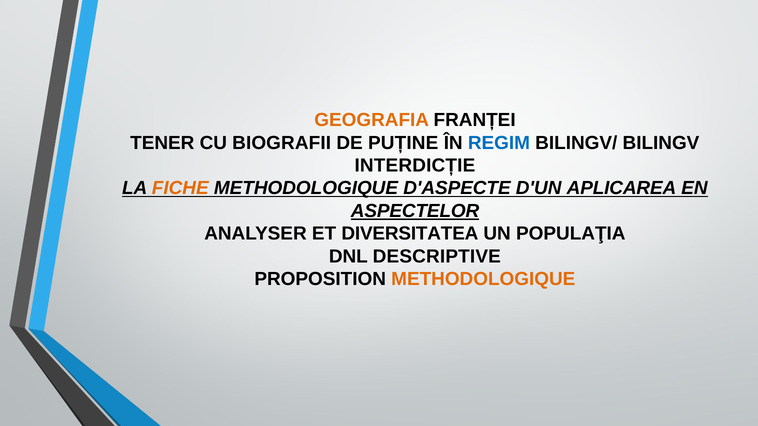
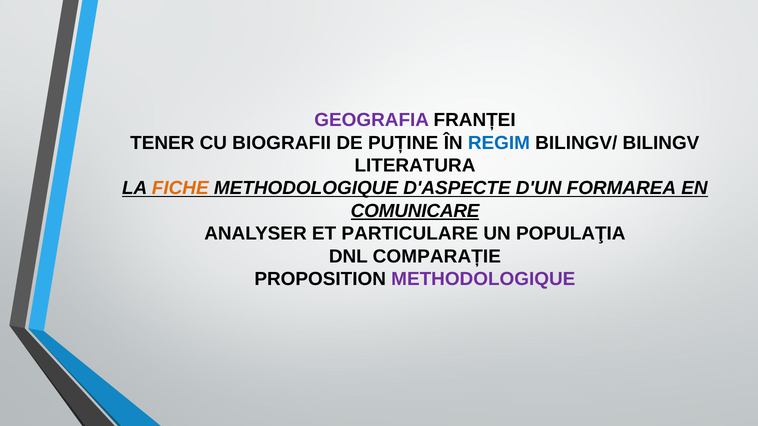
GEOGRAFIA colour: orange -> purple (372, 120)
INTERDICȚIE: INTERDICȚIE -> LITERATURA (415, 166)
APLICAREA: APLICAREA -> FORMAREA (621, 188)
ASPECTELOR: ASPECTELOR -> COMUNICARE (415, 211)
DIVERSITATEA: DIVERSITATEA -> PARTICULARE (410, 234)
DESCRIPTIVE: DESCRIPTIVE -> COMPARAȚIE (437, 257)
METHODOLOGIQUE colour: orange -> purple (483, 279)
